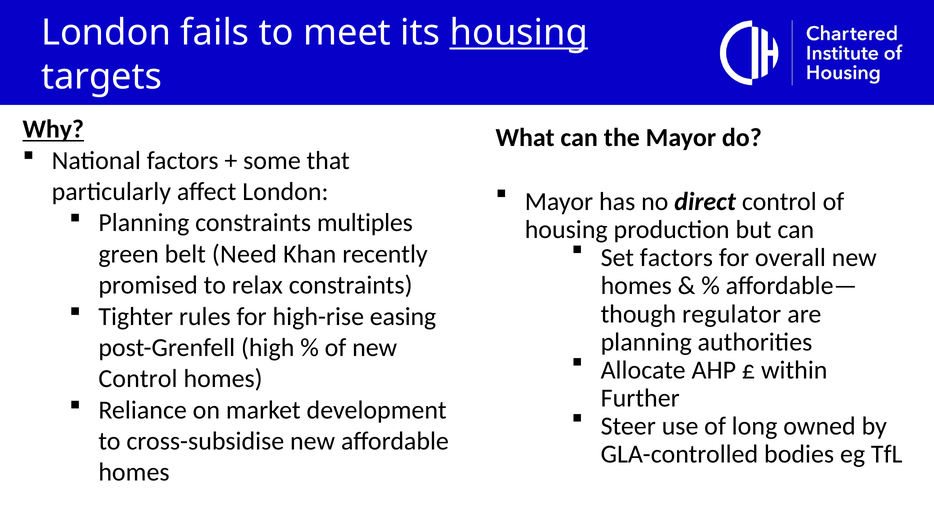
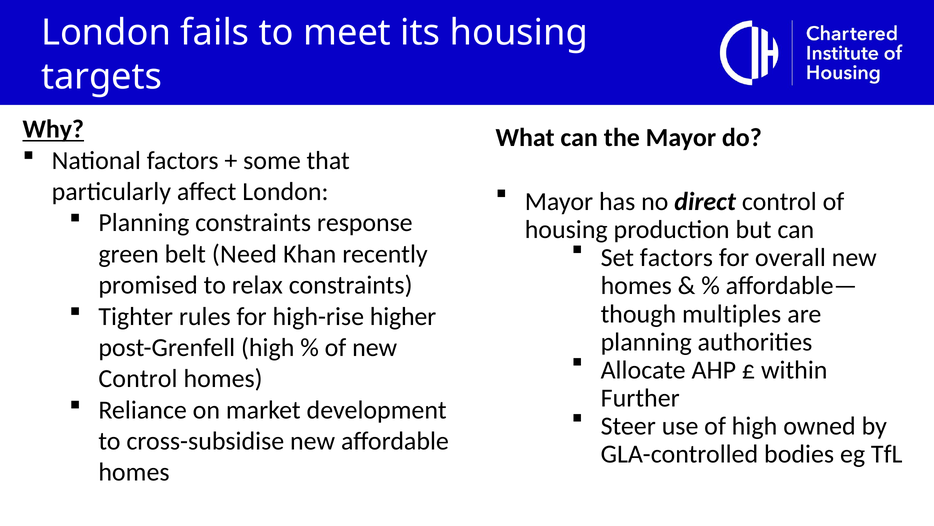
housing underline: present -> none (519, 33)
multiples: multiples -> response (365, 223)
easing: easing -> higher (403, 316)
regulator: regulator -> multiples (732, 314)
of long: long -> high (755, 426)
